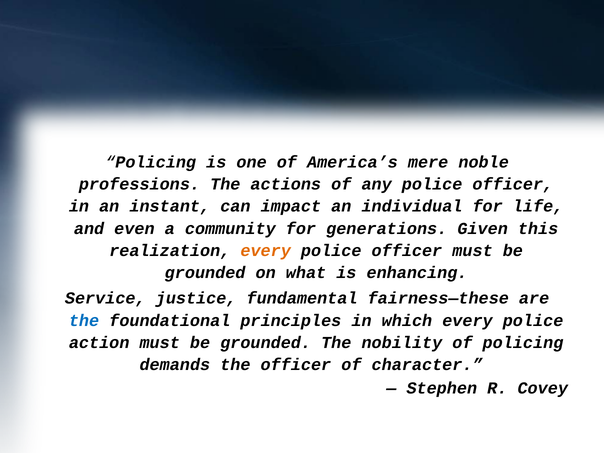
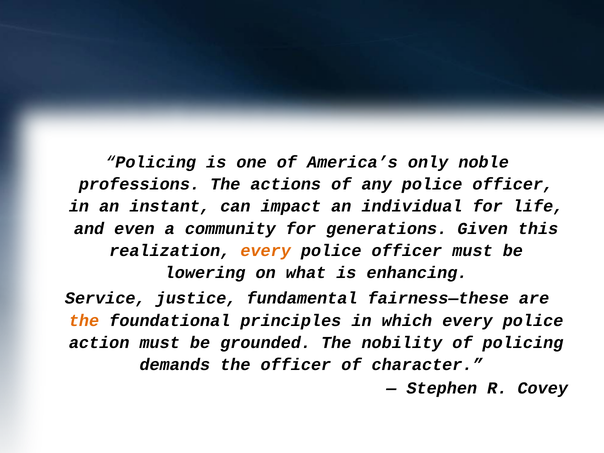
mere: mere -> only (428, 162)
grounded: grounded -> lowering (205, 273)
the colour: blue -> orange (84, 321)
